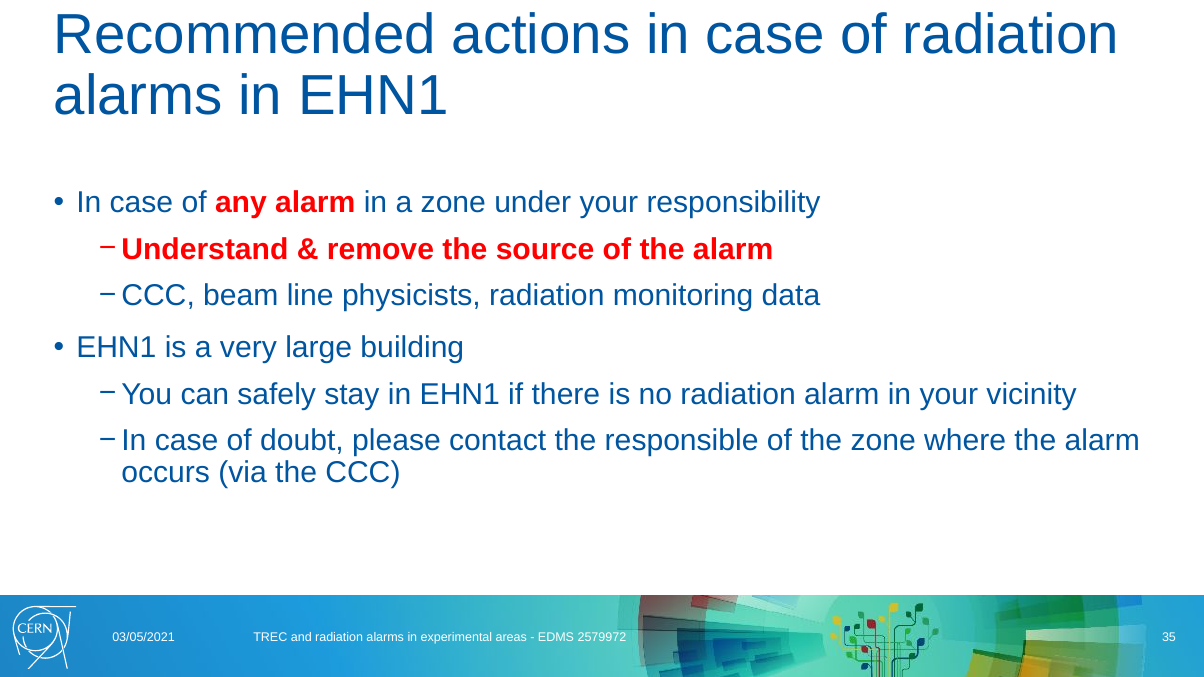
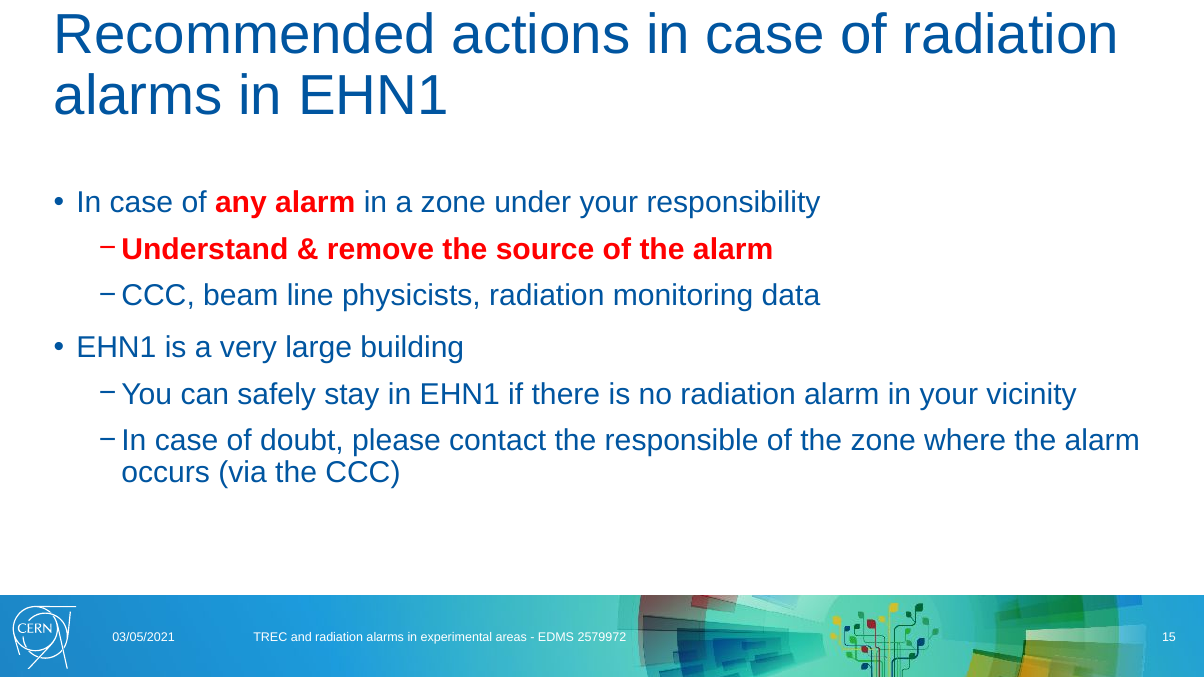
35: 35 -> 15 (1169, 637)
